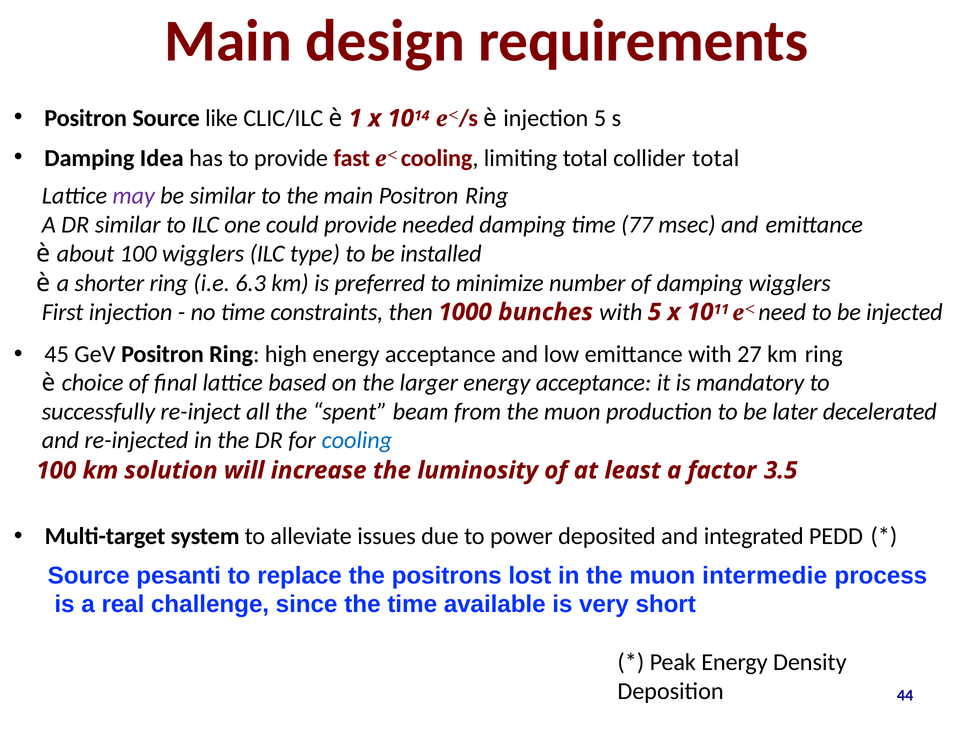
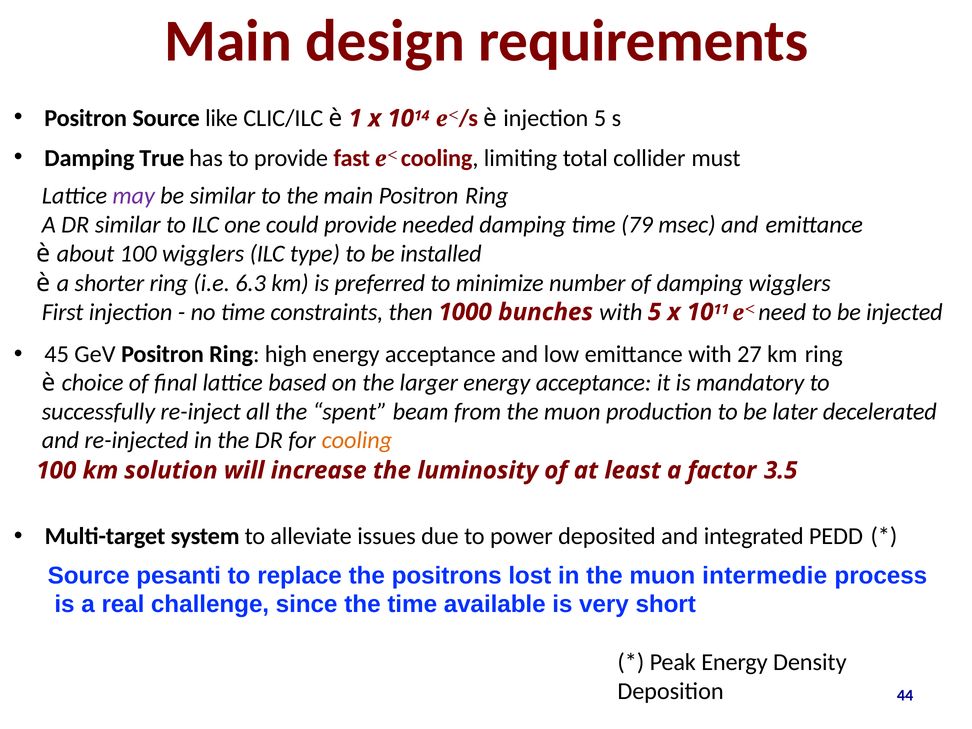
Idea: Idea -> True (162, 158)
collider total: total -> must (716, 158)
77: 77 -> 79 (637, 224)
cooling colour: blue -> orange (357, 440)
